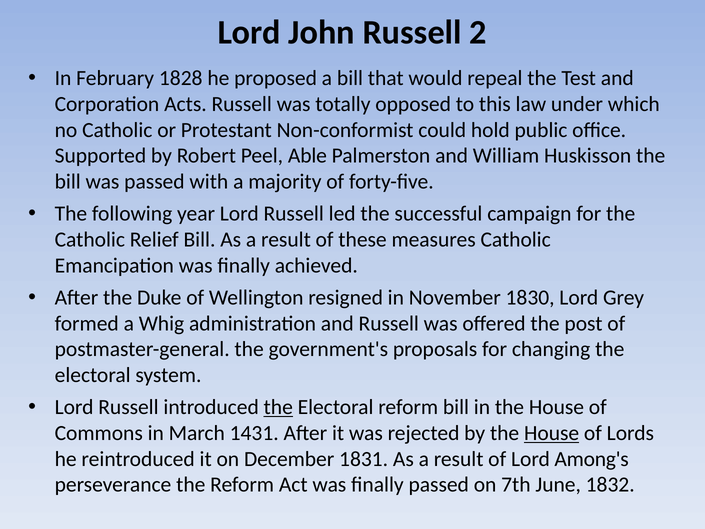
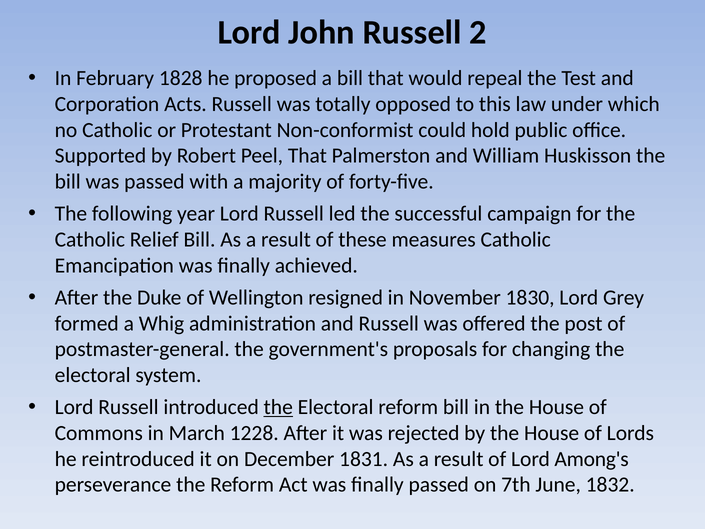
Peel Able: Able -> That (307, 156)
1431: 1431 -> 1228 (254, 433)
House underline: present -> none (552, 433)
